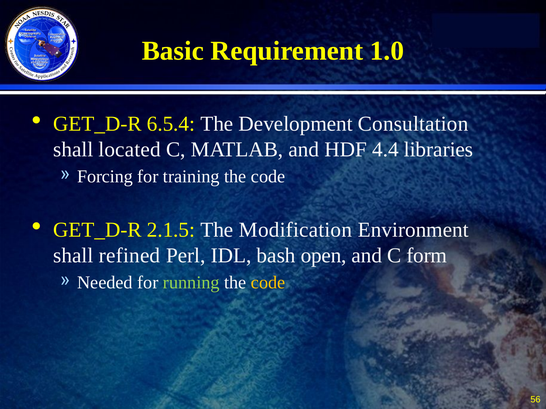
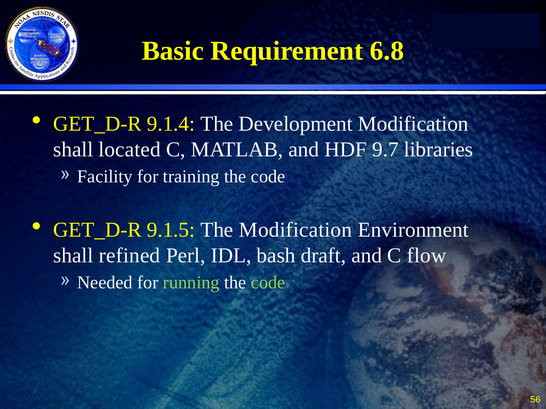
1.0: 1.0 -> 6.8 (387, 51)
6.5.4: 6.5.4 -> 9.1.4 (171, 124)
Development Consultation: Consultation -> Modification (413, 124)
4.4: 4.4 -> 9.7 (385, 150)
Forcing: Forcing -> Facility (105, 177)
2.1.5: 2.1.5 -> 9.1.5 (171, 230)
open: open -> draft (323, 256)
form: form -> flow (427, 256)
code colour: yellow -> light green (268, 283)
